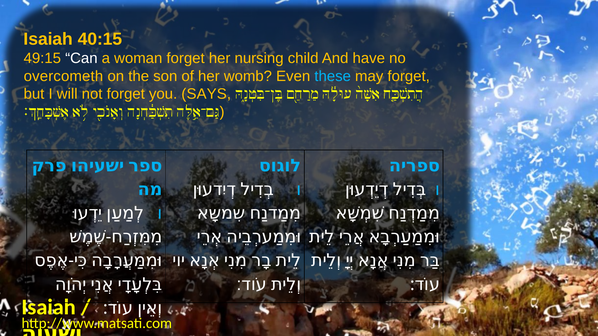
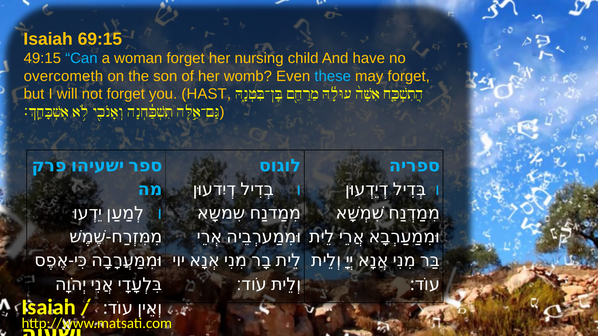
40:15: 40:15 -> 69:15 (100, 39)
Can colour: white -> light blue (81, 58)
SAYS: SAYS -> HAST (206, 94)
